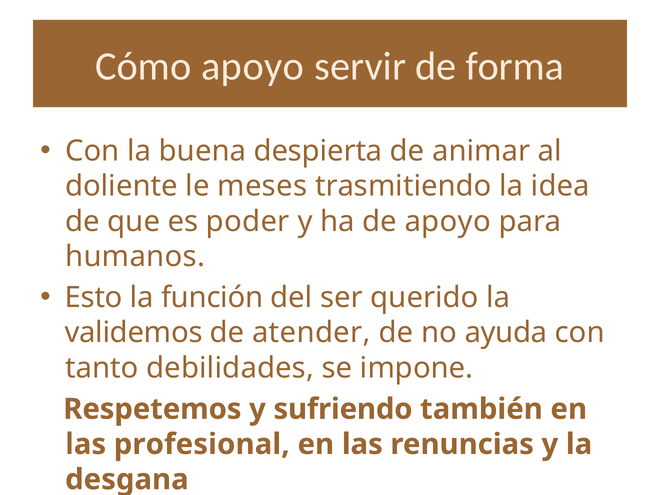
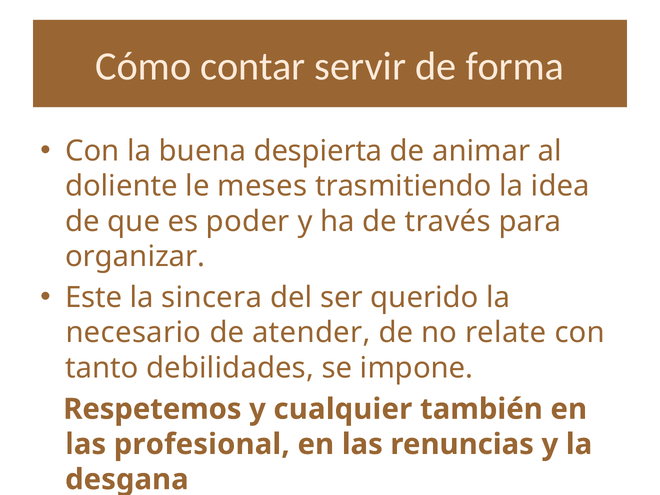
Cómo apoyo: apoyo -> contar (253, 66)
de apoyo: apoyo -> través (448, 221)
humanos: humanos -> organizar (135, 257)
Esto: Esto -> Este (94, 298)
función: función -> sincera (212, 298)
validemos: validemos -> necesario (133, 333)
ayuda: ayuda -> relate (506, 333)
sufriendo: sufriendo -> cualquier (343, 409)
